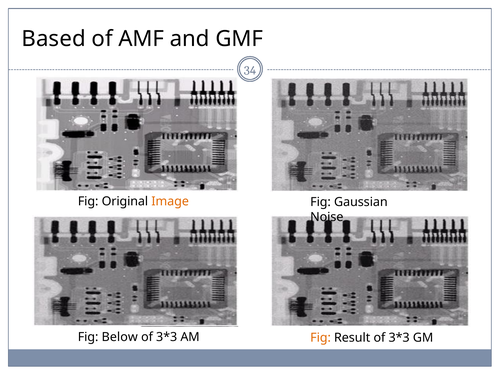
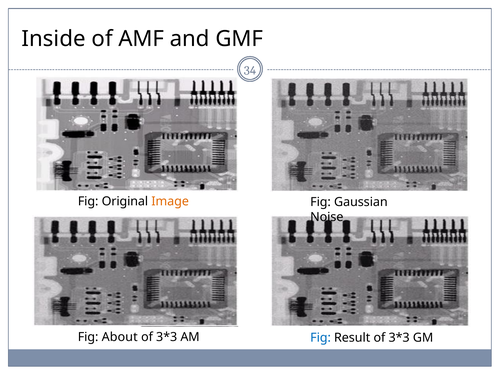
Based: Based -> Inside (54, 39)
Below: Below -> About (120, 337)
Fig colour: orange -> blue (321, 338)
